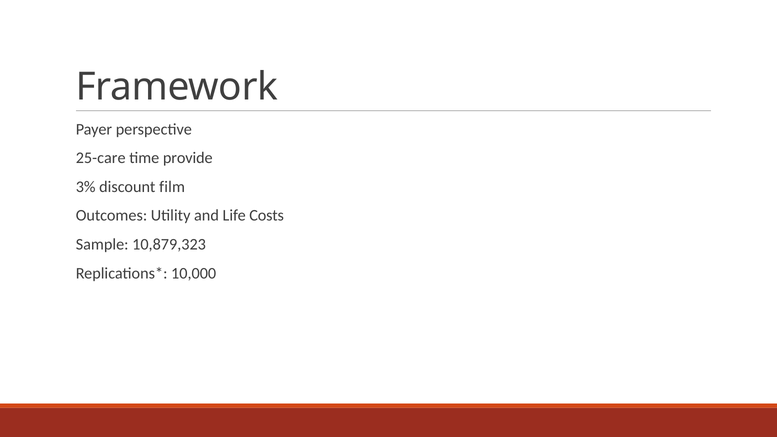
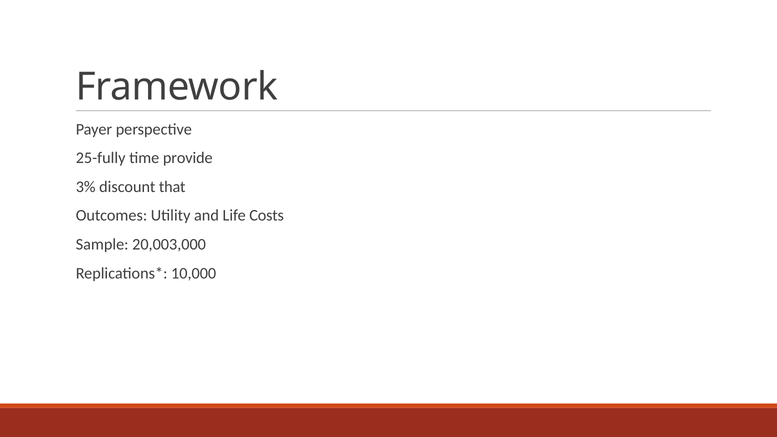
25-care: 25-care -> 25-fully (101, 158)
film: film -> that (172, 187)
10,879,323: 10,879,323 -> 20,003,000 (169, 244)
